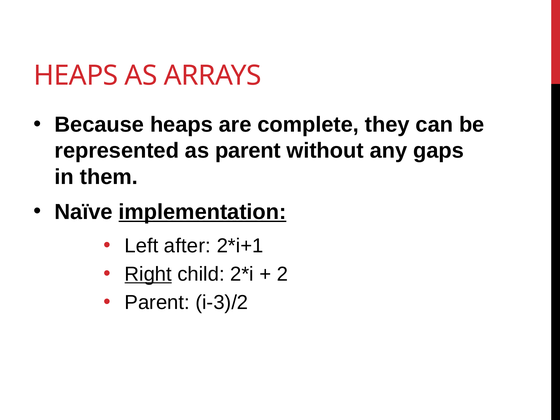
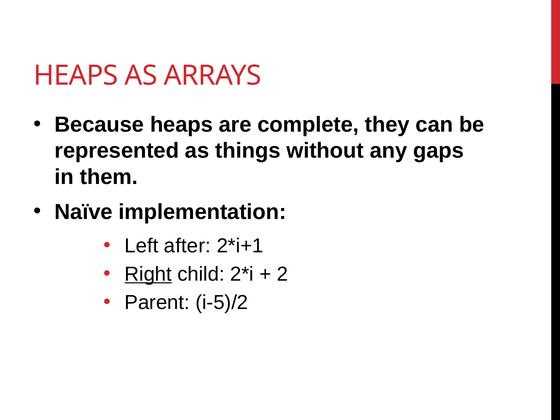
as parent: parent -> things (248, 151)
implementation underline: present -> none (203, 212)
i-3)/2: i-3)/2 -> i-5)/2 (222, 302)
